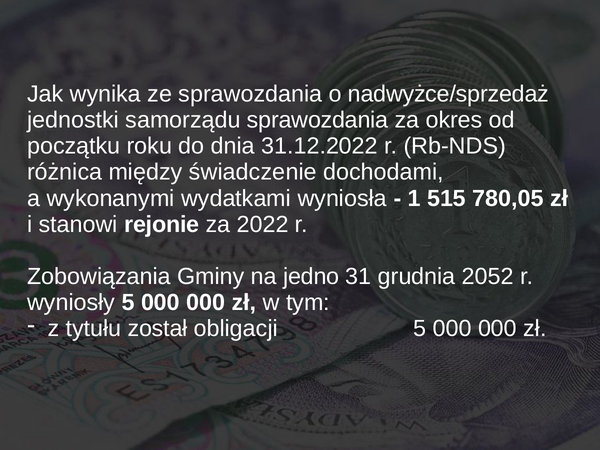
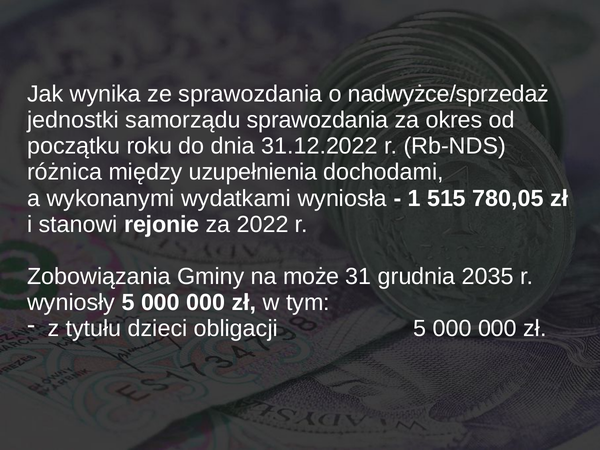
świadczenie: świadczenie -> uzupełnienia (253, 172)
jedno: jedno -> może (311, 276)
2052: 2052 -> 2035 (488, 276)
został: został -> dzieci (158, 329)
